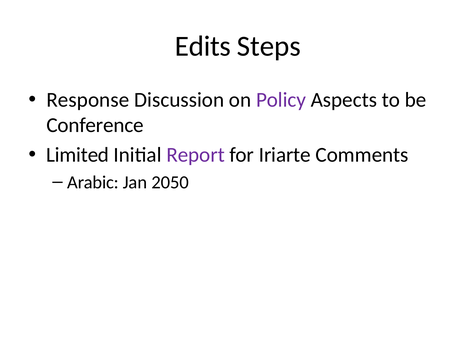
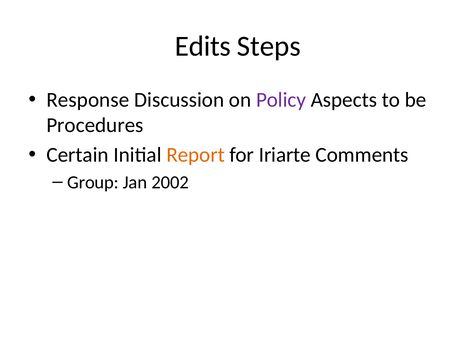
Conference: Conference -> Procedures (95, 125)
Limited: Limited -> Certain (78, 155)
Report colour: purple -> orange (196, 155)
Arabic: Arabic -> Group (93, 182)
2050: 2050 -> 2002 (170, 182)
